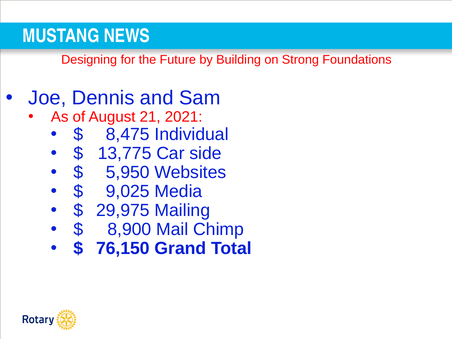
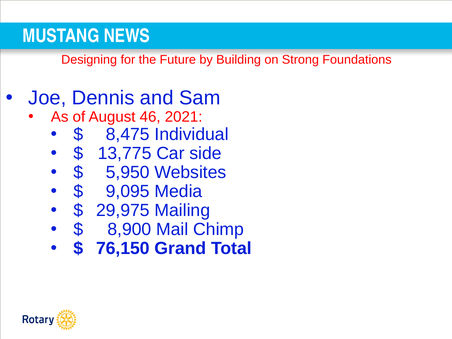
21: 21 -> 46 (150, 117)
9,025: 9,025 -> 9,095 (128, 191)
